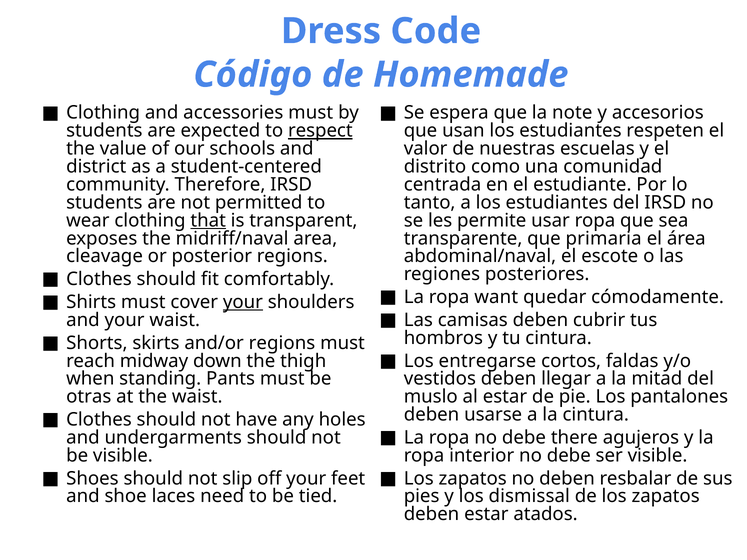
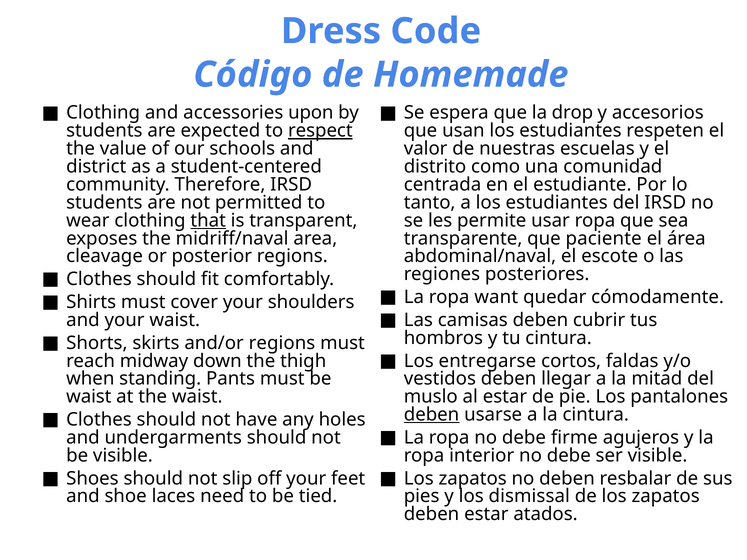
accessories must: must -> upon (311, 113)
note: note -> drop (572, 113)
primaria: primaria -> paciente (604, 238)
your underline: present -> none (243, 302)
otras: otras -> waist (89, 397)
deben underline: none -> present (432, 415)
there: there -> firme (574, 438)
